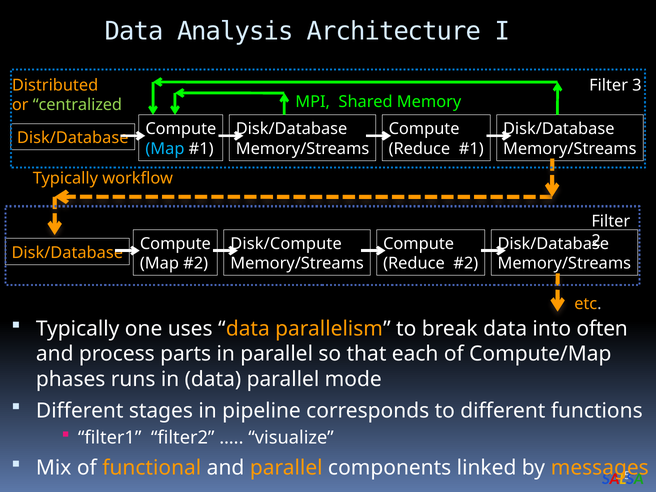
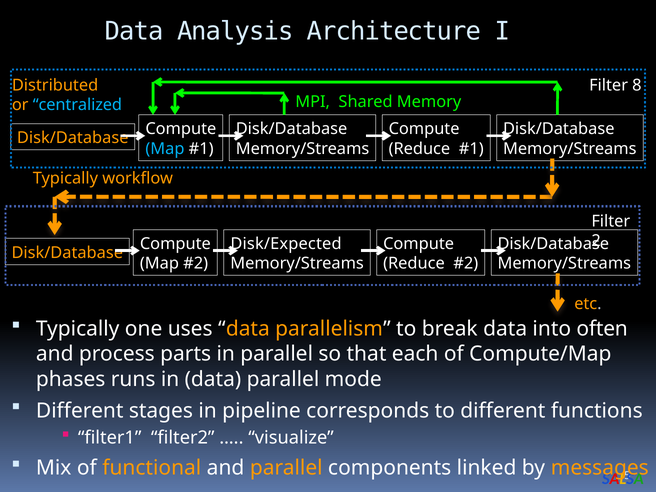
3: 3 -> 8 (637, 85)
centralized colour: light green -> light blue (77, 105)
Disk/Compute: Disk/Compute -> Disk/Expected (286, 244)
